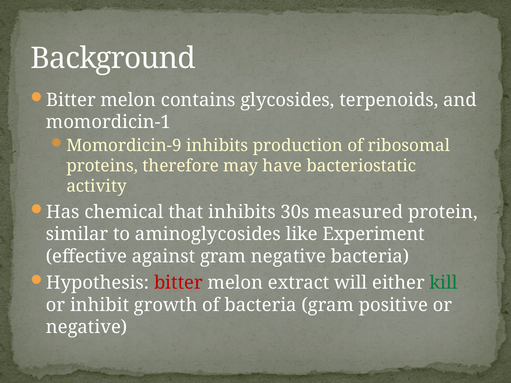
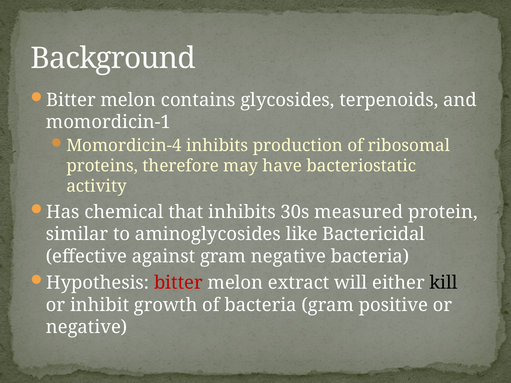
Momordicin-9: Momordicin-9 -> Momordicin-4 (124, 146)
Experiment: Experiment -> Bactericidal (374, 234)
kill colour: green -> black (444, 283)
